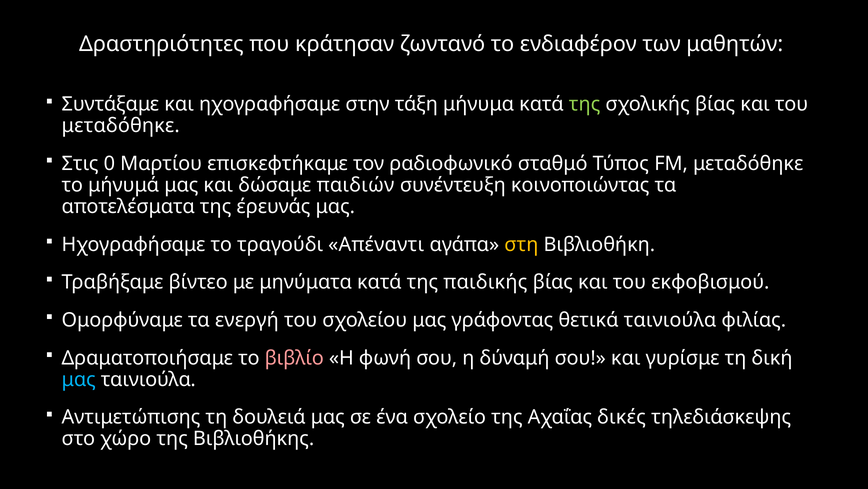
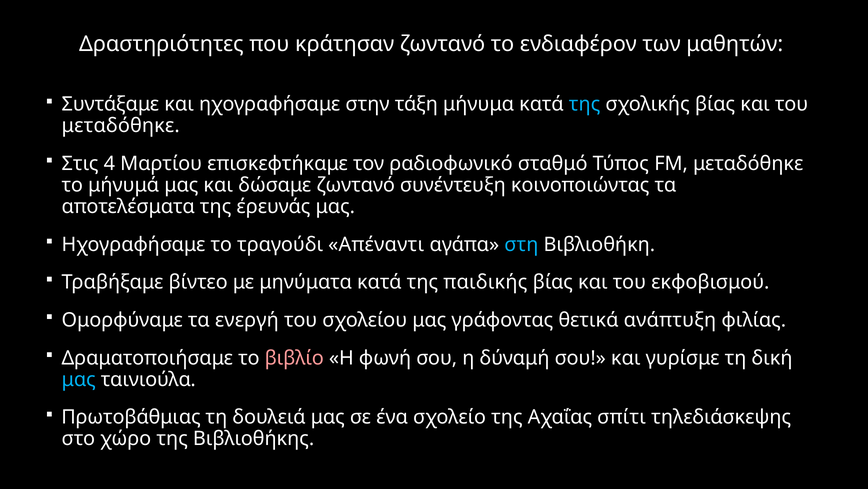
της colour: light green -> light blue (585, 104)
0: 0 -> 4 (109, 163)
δώσαμε παιδιών: παιδιών -> ζωντανό (356, 185)
στη colour: yellow -> light blue (521, 244)
θετικά ταινιούλα: ταινιούλα -> ανάπτυξη (670, 320)
Αντιμετώπισης: Αντιμετώπισης -> Πρωτοβάθμιας (131, 417)
δικές: δικές -> σπίτι (622, 417)
